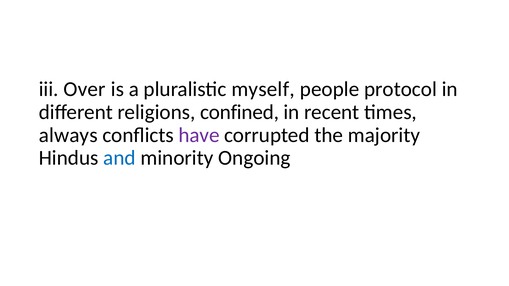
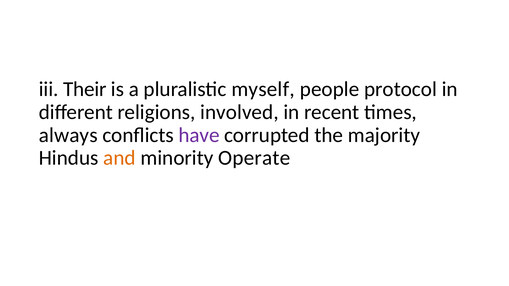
Over: Over -> Their (85, 89)
confined: confined -> involved (239, 112)
and colour: blue -> orange (119, 158)
Ongoing: Ongoing -> Operate (254, 158)
